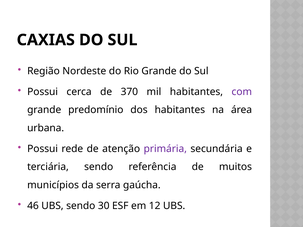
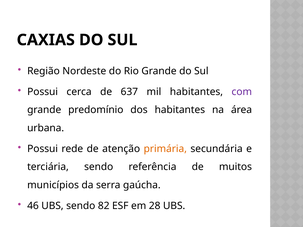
370: 370 -> 637 (129, 92)
primária colour: purple -> orange (165, 149)
30: 30 -> 82 (104, 206)
12: 12 -> 28 (155, 206)
